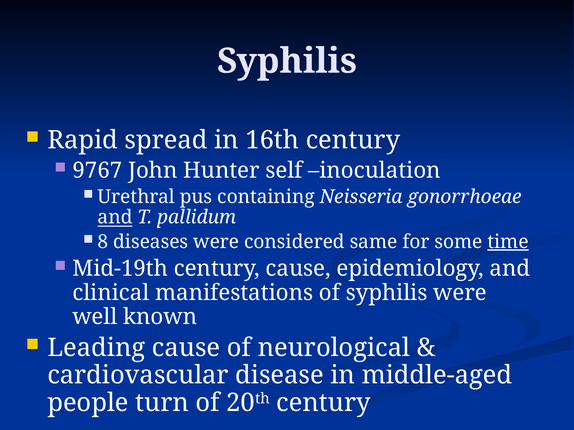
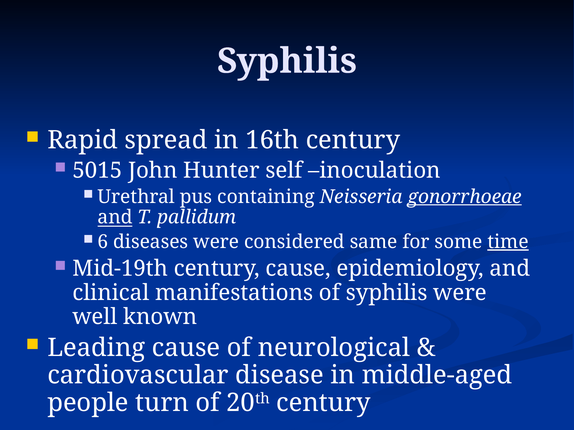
9767: 9767 -> 5015 (97, 171)
gonorrhoeae underline: none -> present (465, 197)
8: 8 -> 6 (103, 242)
